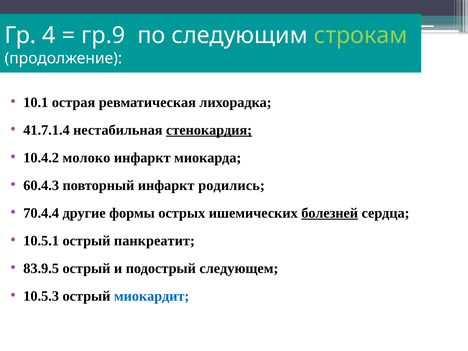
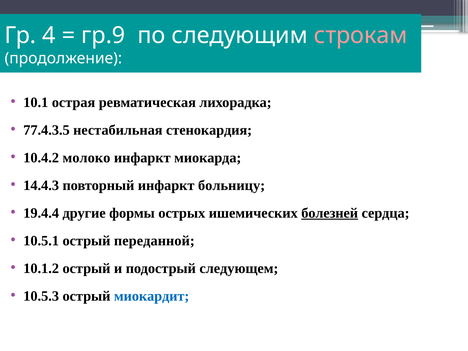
строкам colour: light green -> pink (361, 36)
41.7.1.4: 41.7.1.4 -> 77.4.3.5 (47, 130)
стенокардия underline: present -> none (209, 130)
60.4.3: 60.4.3 -> 14.4.3 (41, 185)
родились: родились -> больницу (232, 185)
70.4.4: 70.4.4 -> 19.4.4 (41, 213)
панкреатит: панкреатит -> переданной (154, 241)
83.9.5: 83.9.5 -> 10.1.2 (41, 268)
